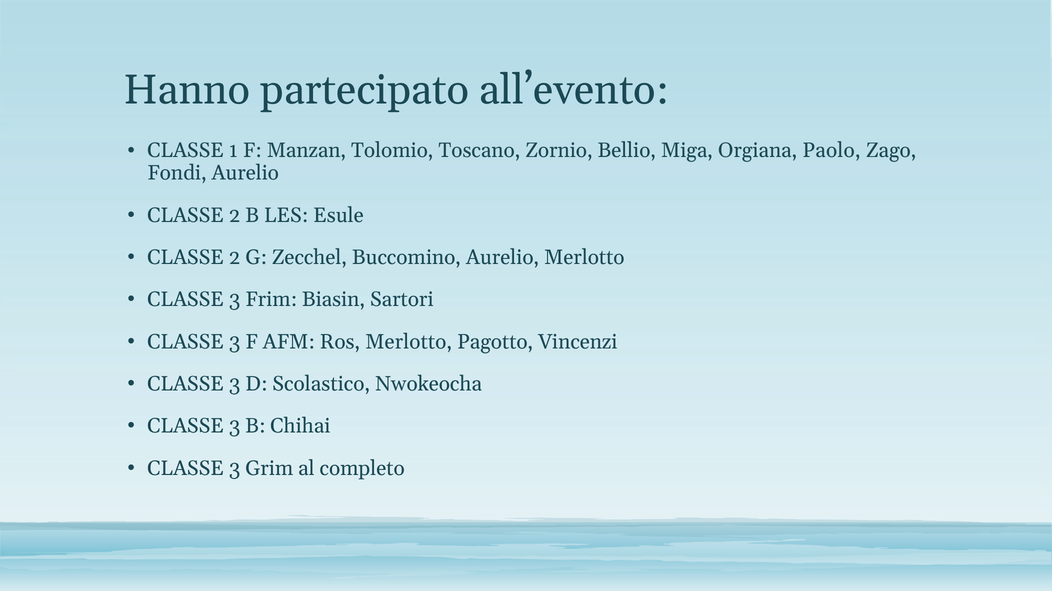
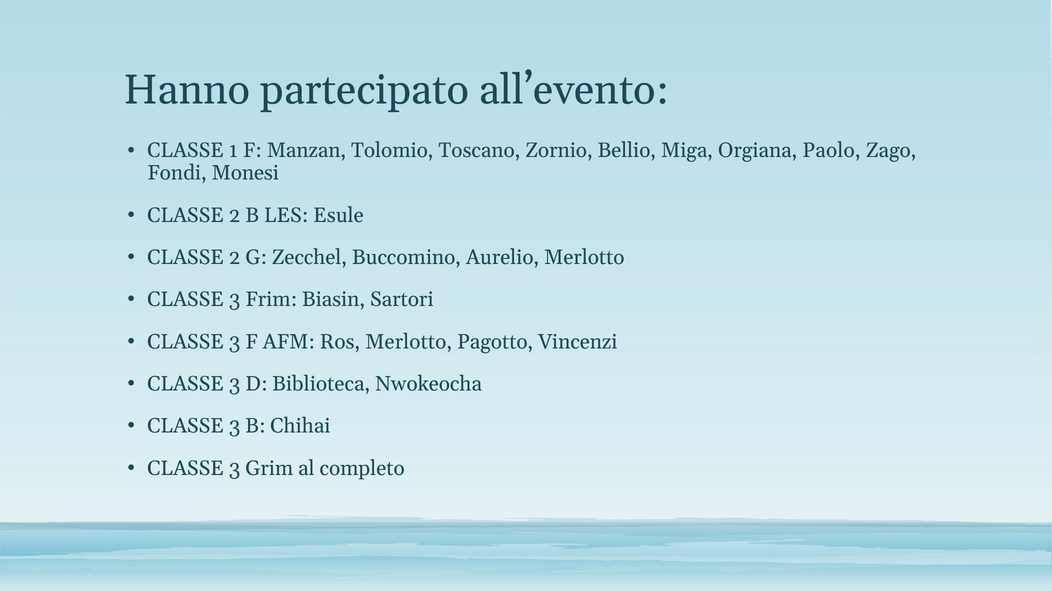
Fondi Aurelio: Aurelio -> Monesi (245, 173)
Scolastico: Scolastico -> Biblioteca (321, 384)
